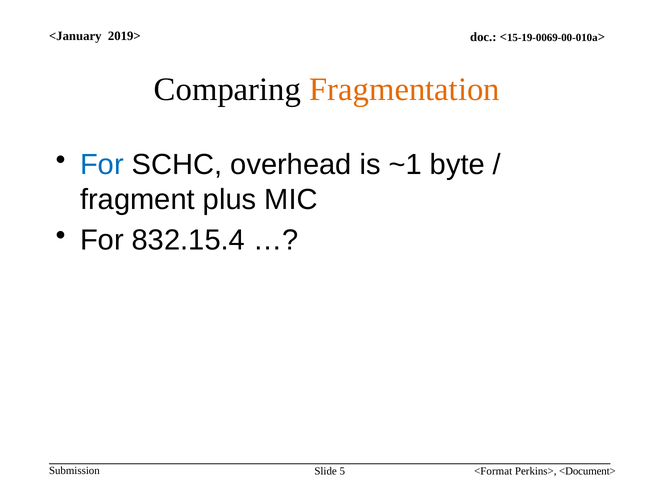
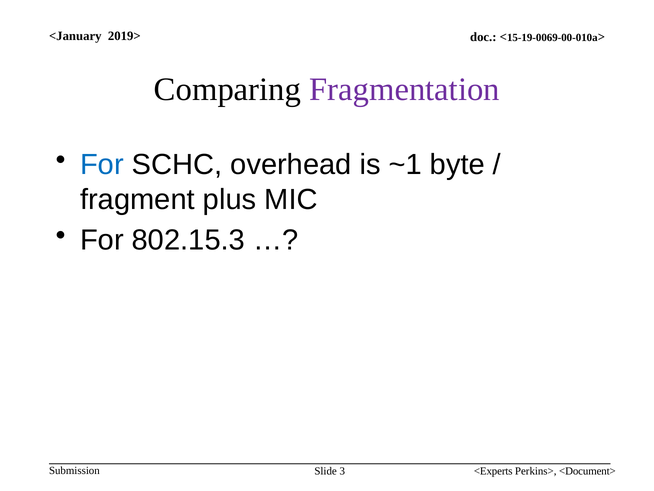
Fragmentation colour: orange -> purple (404, 89)
832.15.4: 832.15.4 -> 802.15.3 (188, 240)
5: 5 -> 3 (342, 470)
<Format: <Format -> <Experts (493, 470)
